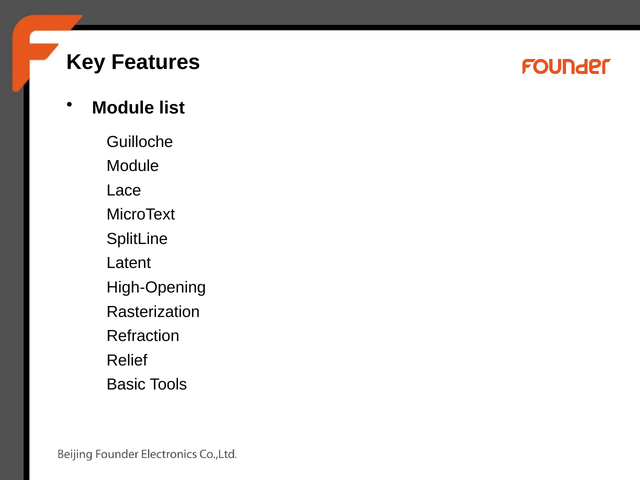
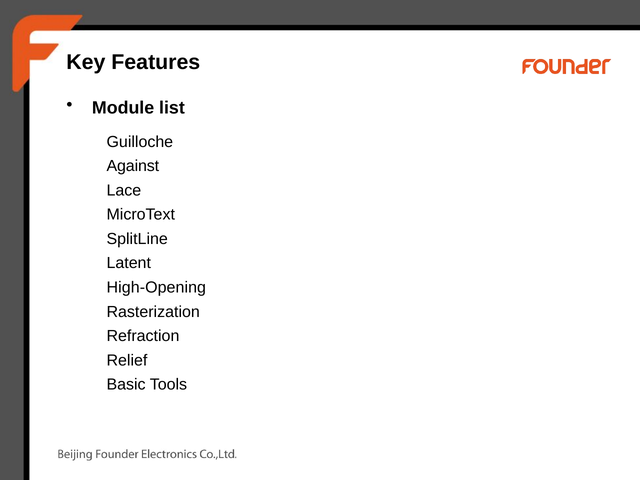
Module: Module -> Against (133, 166)
